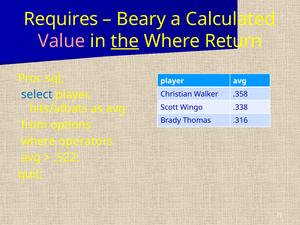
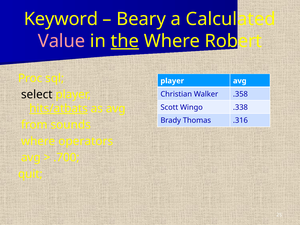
Requires: Requires -> Keyword (61, 19)
Return: Return -> Robert (233, 41)
select colour: blue -> black (37, 95)
hits/atbats underline: none -> present (59, 109)
options: options -> sounds (71, 125)
.522: .522 -> .700 (66, 158)
